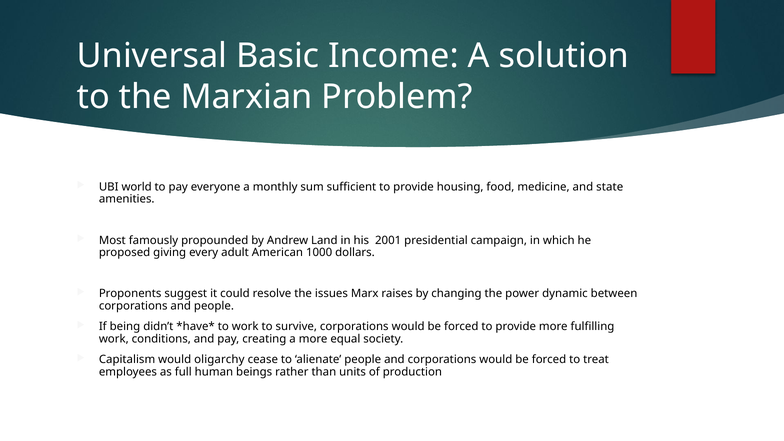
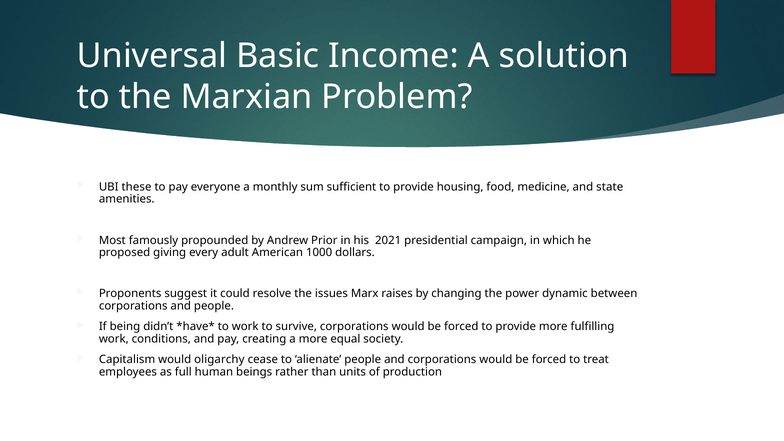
world: world -> these (136, 187)
Land: Land -> Prior (324, 240)
2001: 2001 -> 2021 (388, 240)
